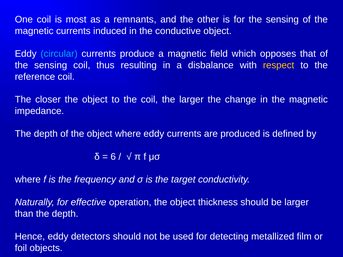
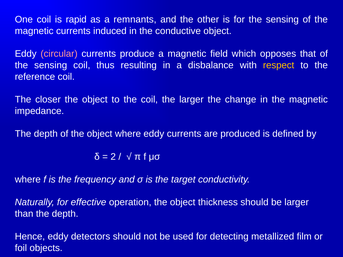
most: most -> rapid (76, 20)
circular colour: light blue -> pink (59, 54)
6: 6 -> 2 (113, 157)
